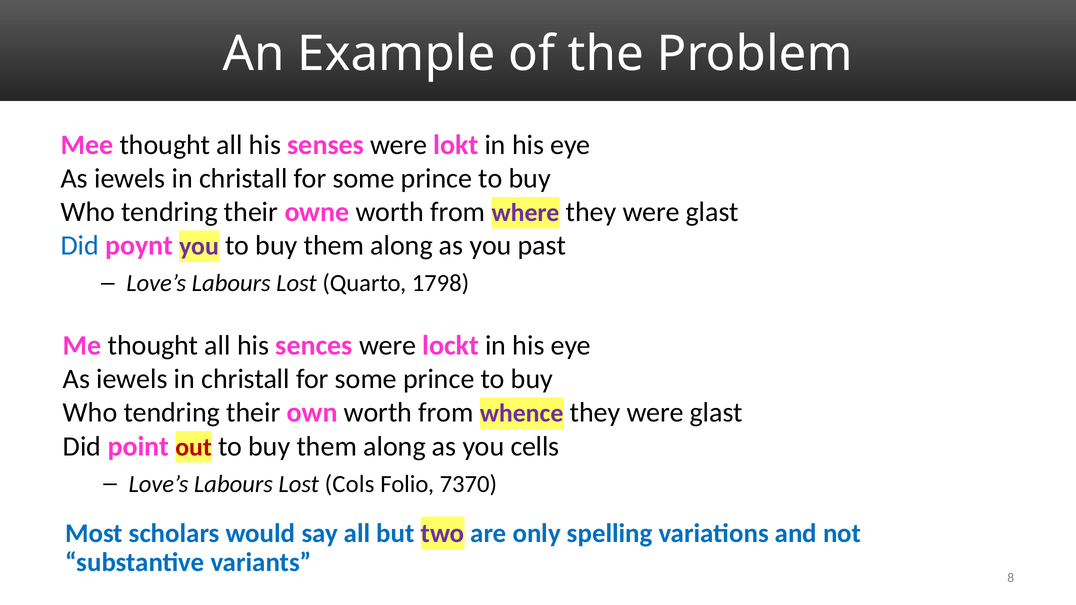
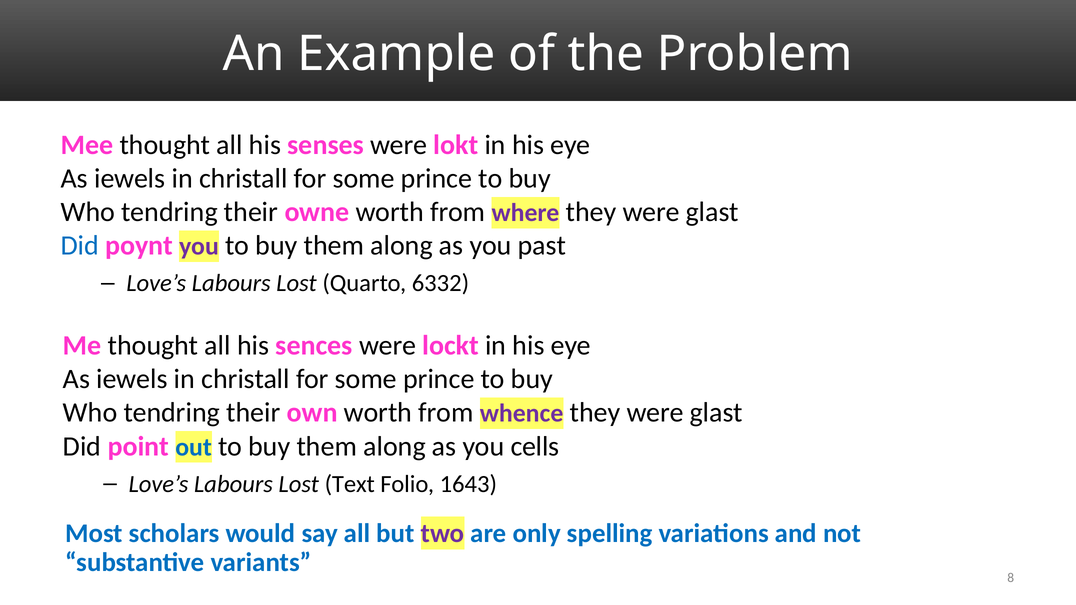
1798: 1798 -> 6332 (440, 283)
out colour: red -> blue (194, 447)
Cols: Cols -> Text (350, 484)
7370: 7370 -> 1643 (468, 484)
